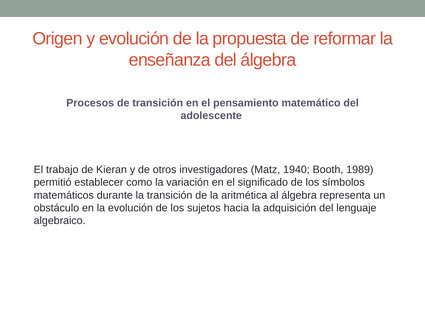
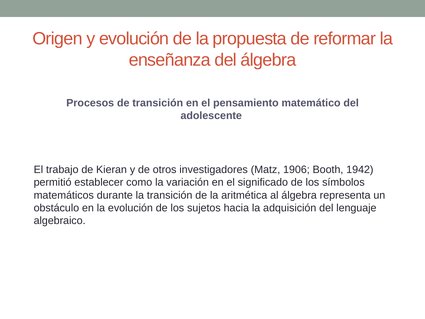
1940: 1940 -> 1906 (296, 170)
1989: 1989 -> 1942 (360, 170)
